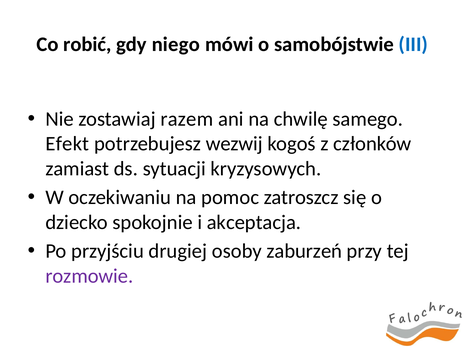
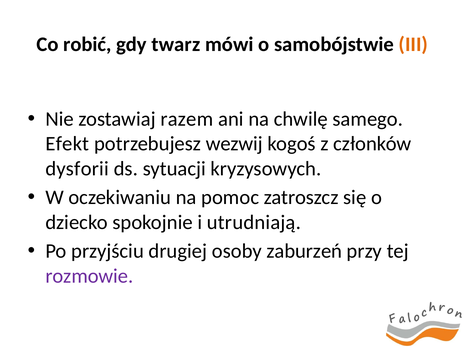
niego: niego -> twarz (176, 44)
III colour: blue -> orange (413, 44)
zamiast: zamiast -> dysforii (77, 169)
akceptacja: akceptacja -> utrudniają (254, 223)
